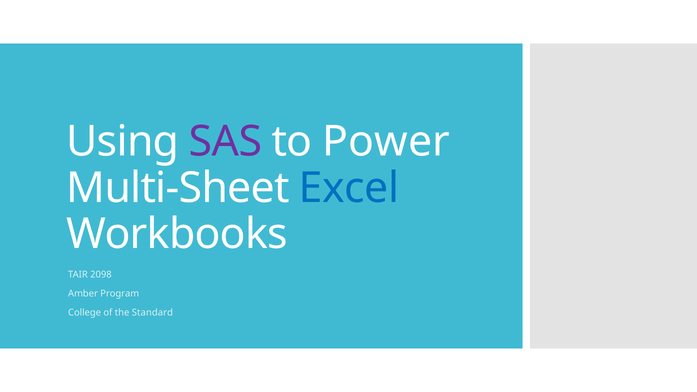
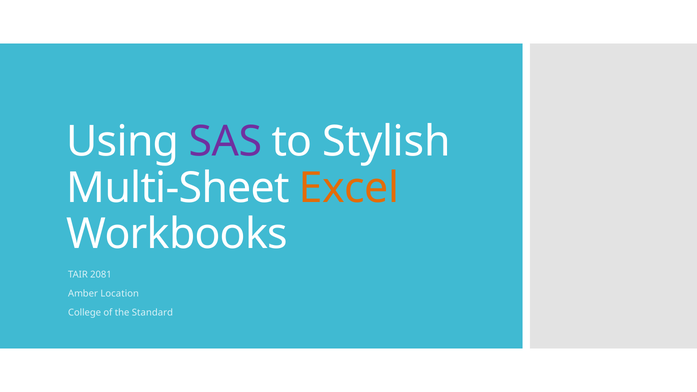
Power: Power -> Stylish (386, 142)
Excel colour: blue -> orange (349, 188)
2098: 2098 -> 2081 (101, 275)
Program: Program -> Location (120, 294)
